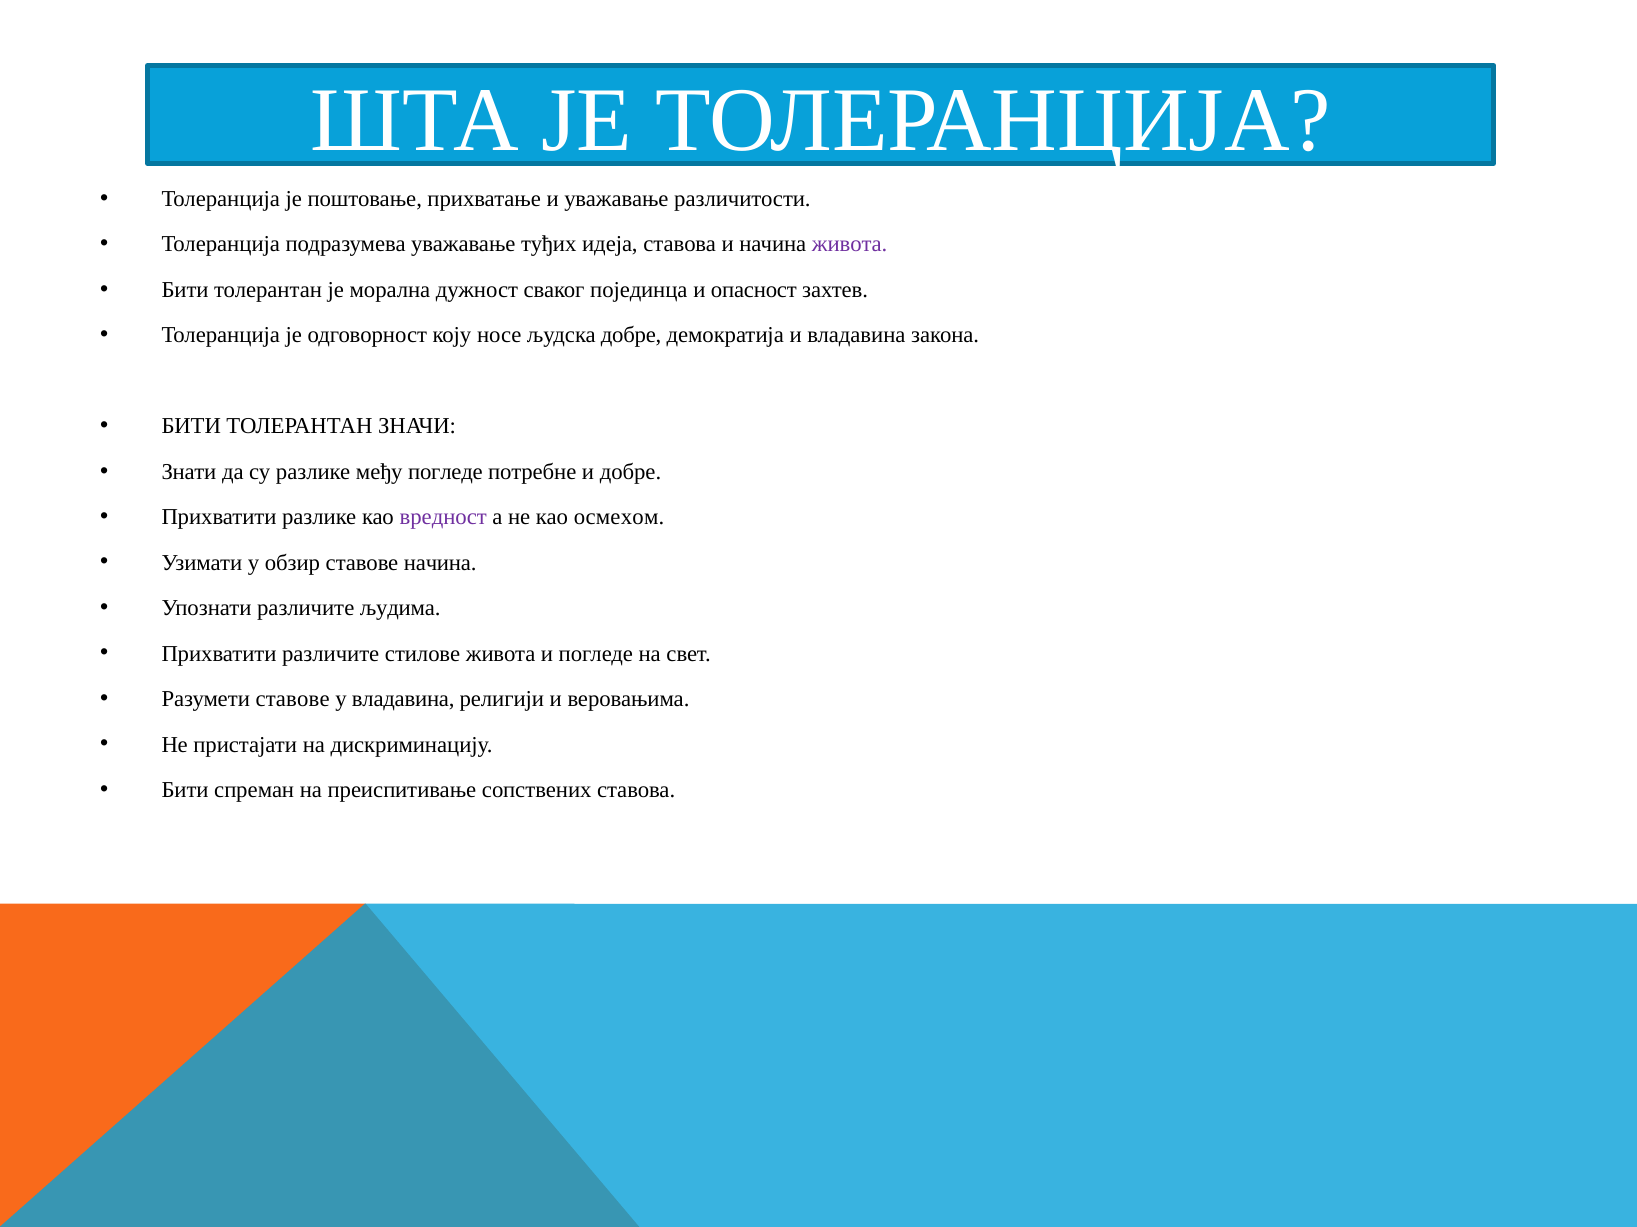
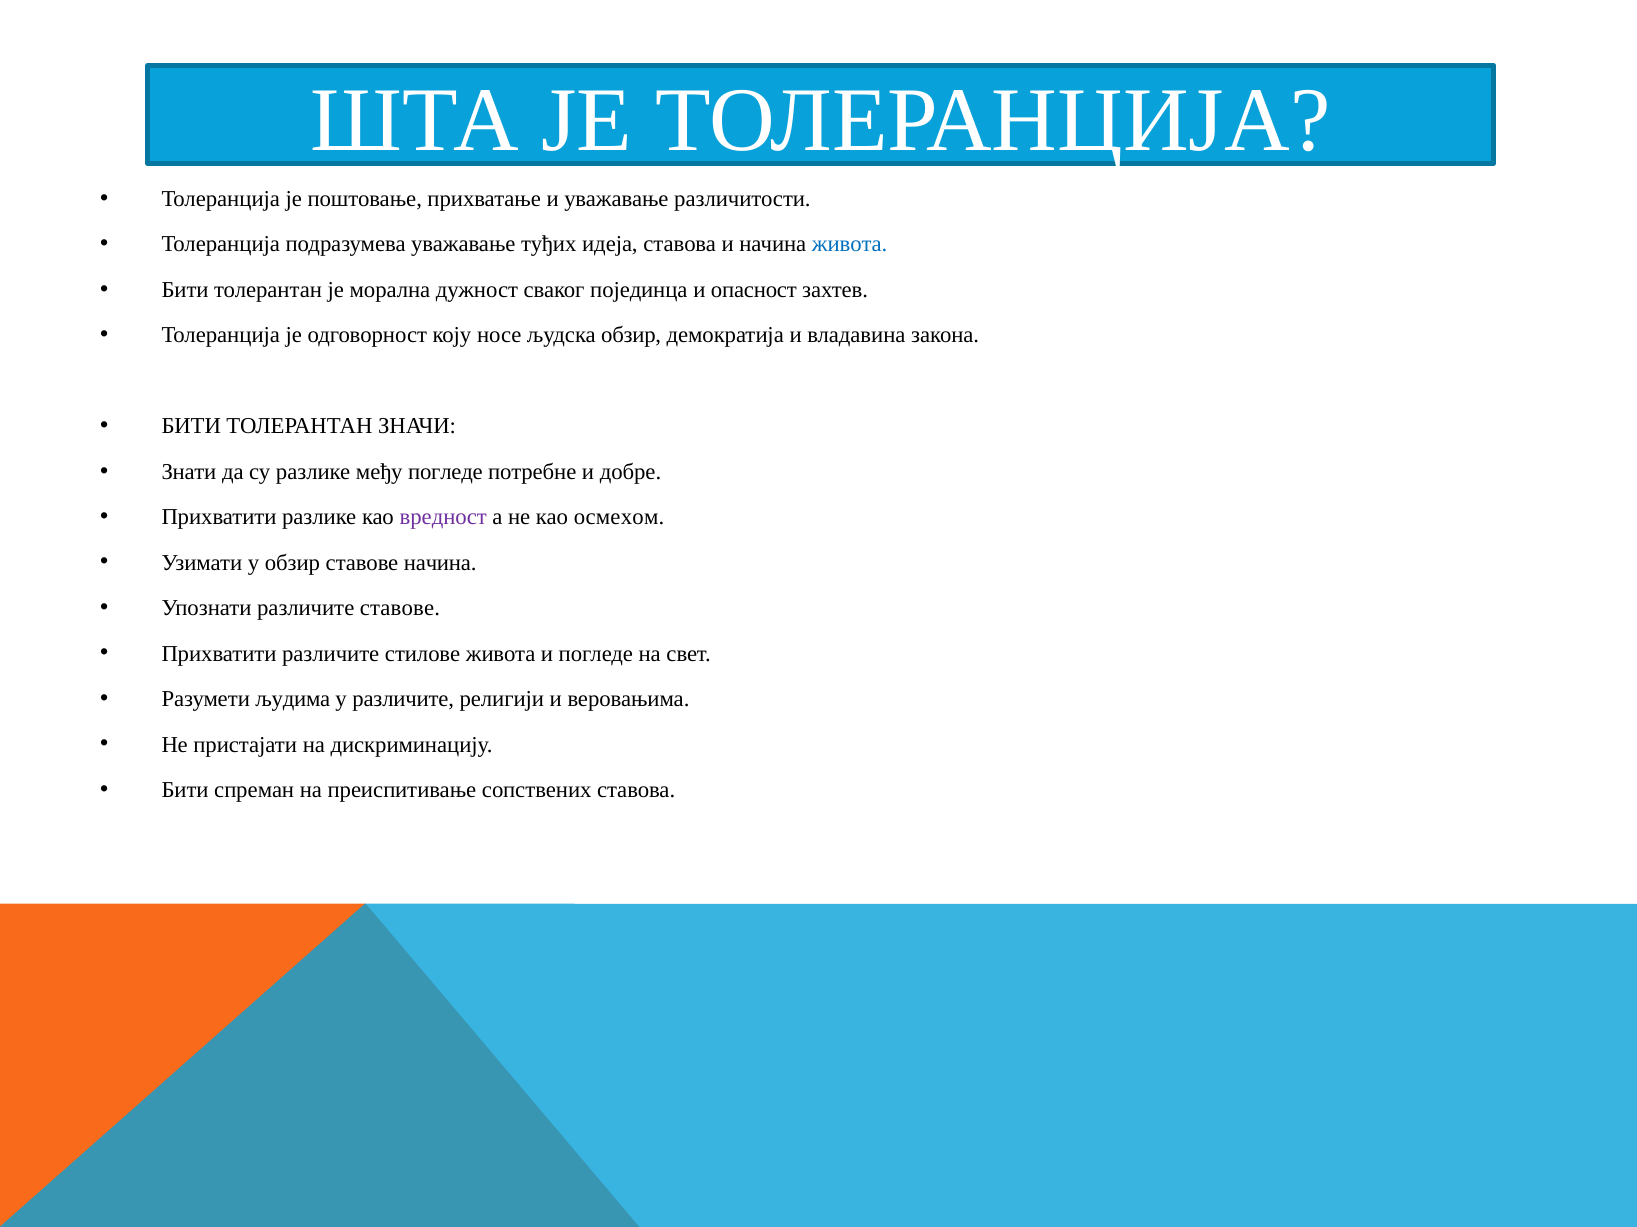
живота colour: purple -> blue (850, 244)
људска добре: добре -> обзир (631, 335)
различите људима: људима -> ставове (400, 608)
Разумети ставове: ставове -> људима (293, 699)
у владавина: владавина -> различите (403, 699)
